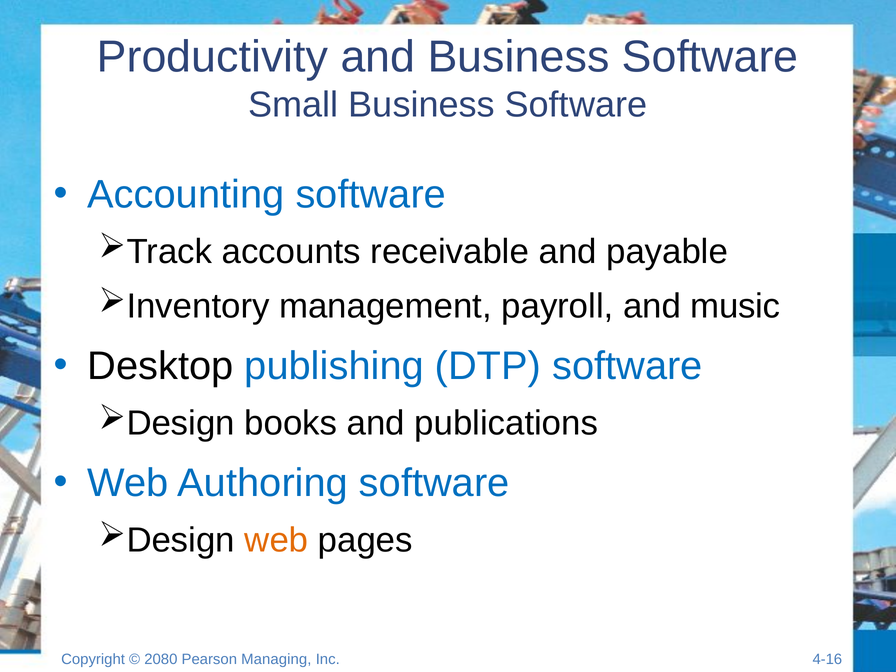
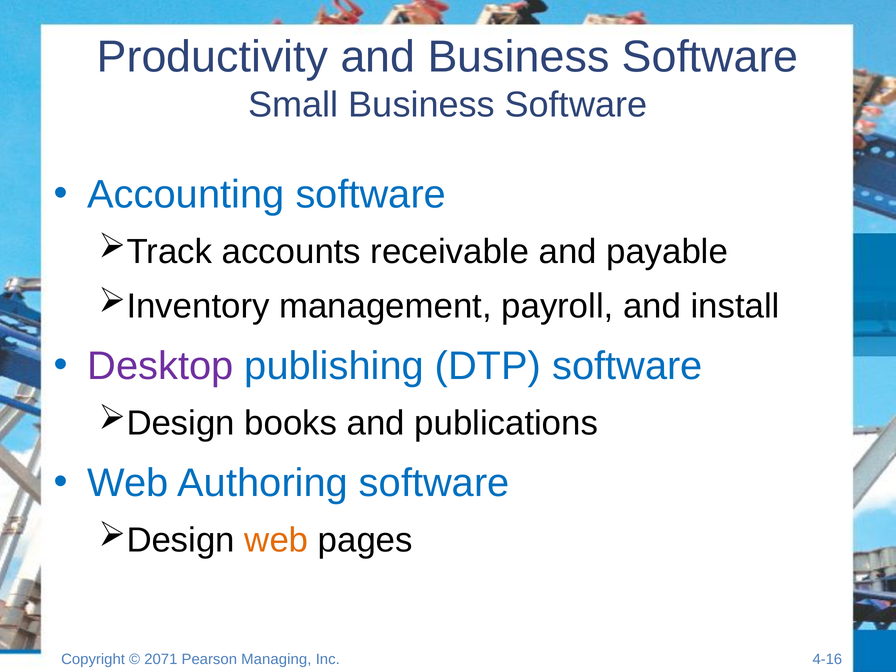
music: music -> install (735, 306)
Desktop colour: black -> purple (160, 366)
2080: 2080 -> 2071 (161, 660)
